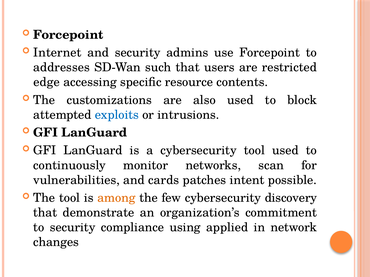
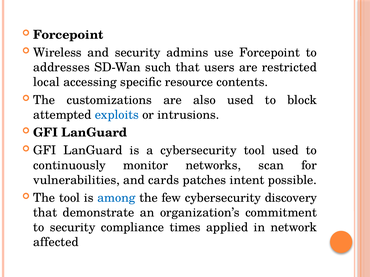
Internet: Internet -> Wireless (57, 53)
edge: edge -> local (47, 82)
among colour: orange -> blue (116, 198)
using: using -> times (185, 228)
changes: changes -> affected (56, 243)
